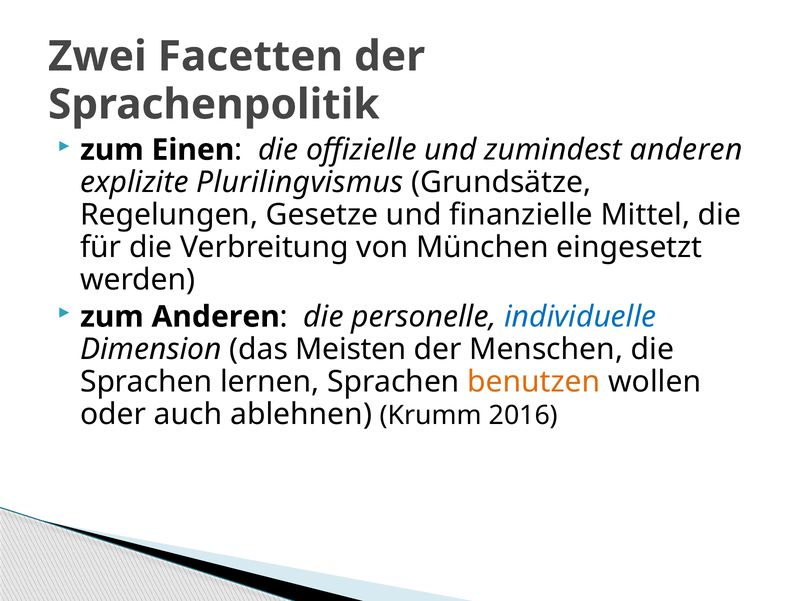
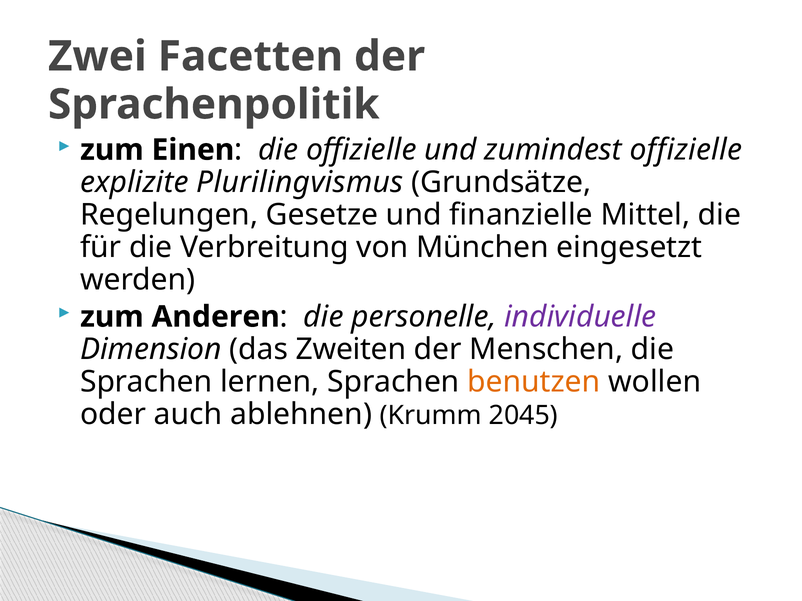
zumindest anderen: anderen -> offizielle (686, 150)
individuelle colour: blue -> purple (580, 317)
Meisten: Meisten -> Zweiten (351, 350)
2016: 2016 -> 2045 (523, 416)
